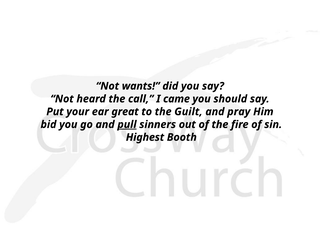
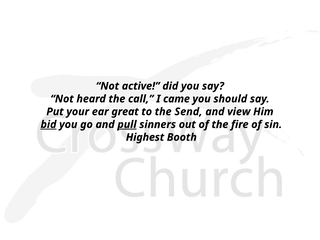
wants: wants -> active (141, 86)
Guilt: Guilt -> Send (188, 112)
pray: pray -> view (239, 112)
bid underline: none -> present (49, 124)
